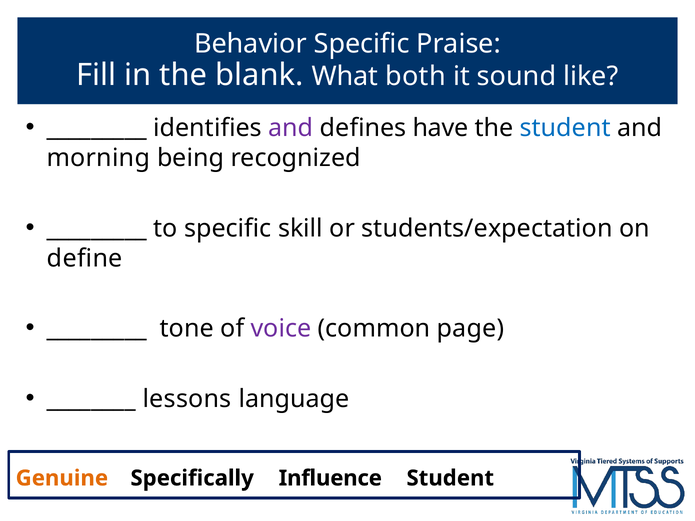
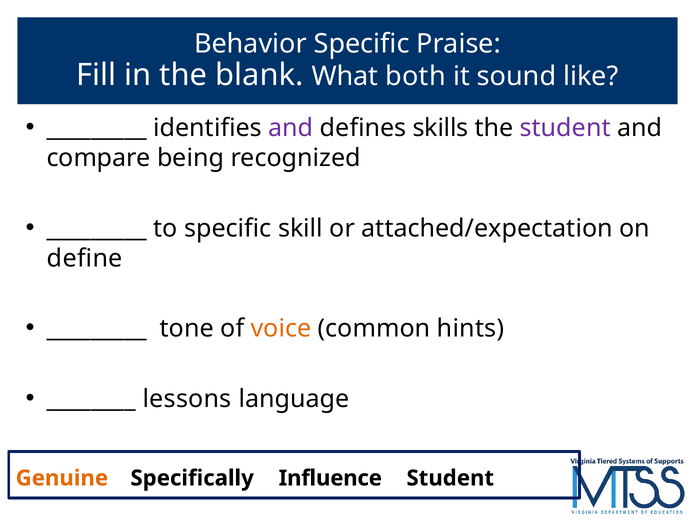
have: have -> skills (441, 128)
student colour: blue -> purple (565, 128)
morning: morning -> compare (99, 158)
students/expectation: students/expectation -> attached/expectation (487, 228)
voice colour: purple -> orange (281, 329)
page: page -> hints (470, 329)
